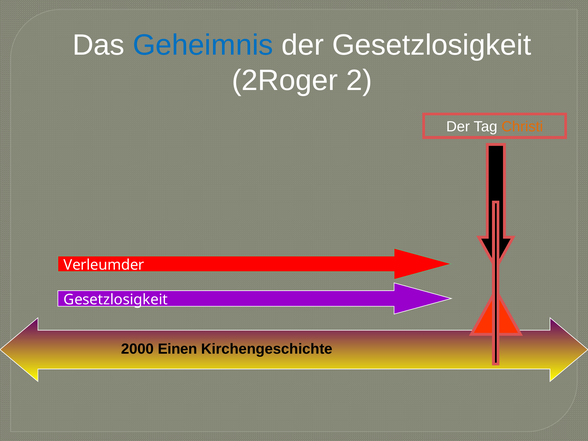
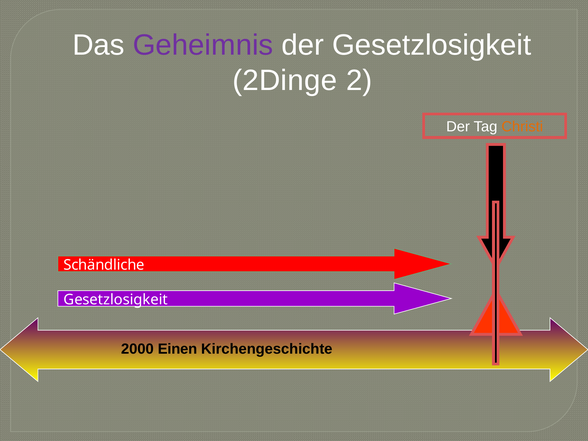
Geheimnis colour: blue -> purple (203, 45)
2Roger: 2Roger -> 2Dinge (285, 80)
Verleumder: Verleumder -> Schändliche (104, 265)
